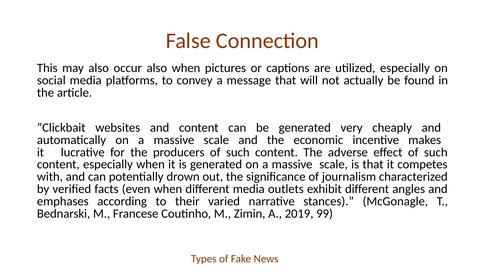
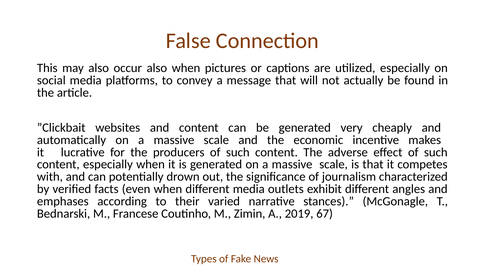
99: 99 -> 67 (325, 213)
